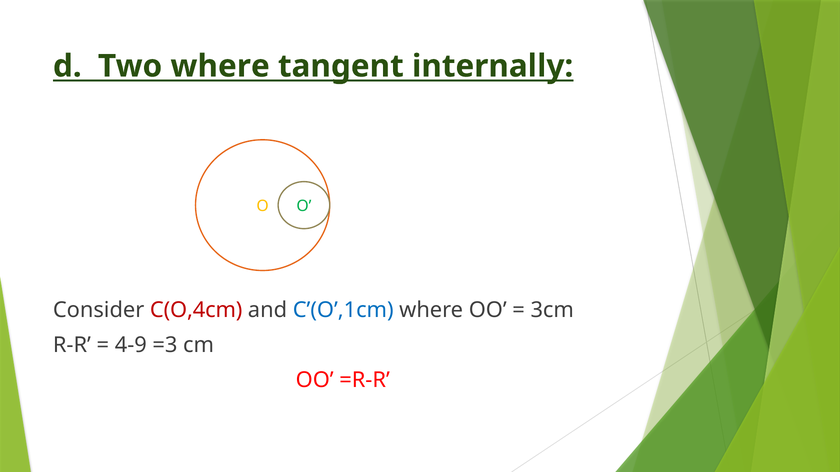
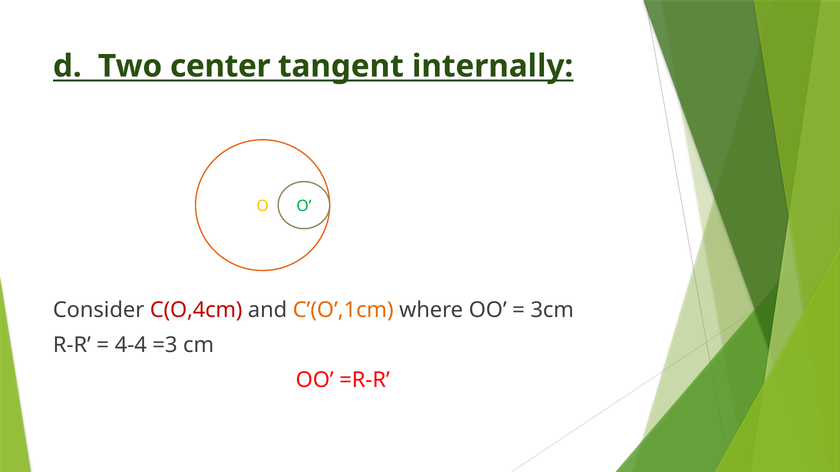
Two where: where -> center (220, 66)
C’(O’,1cm colour: blue -> orange (343, 310)
4-9: 4-9 -> 4-4 (131, 345)
